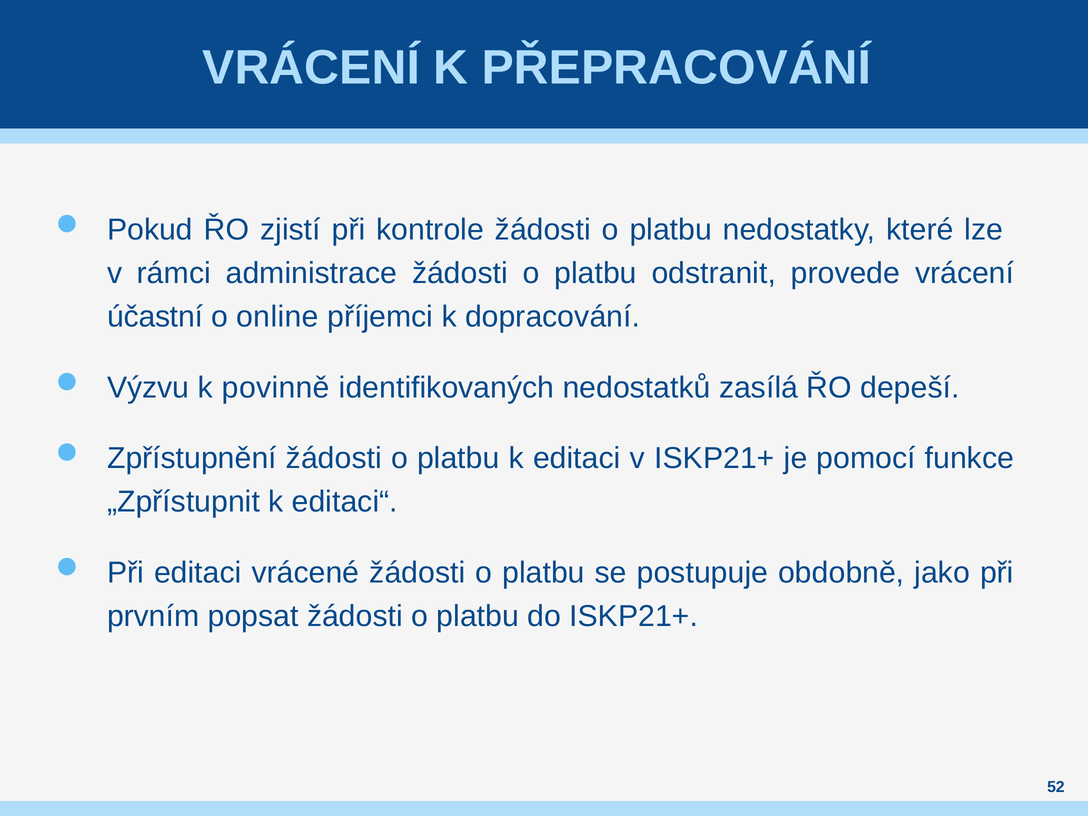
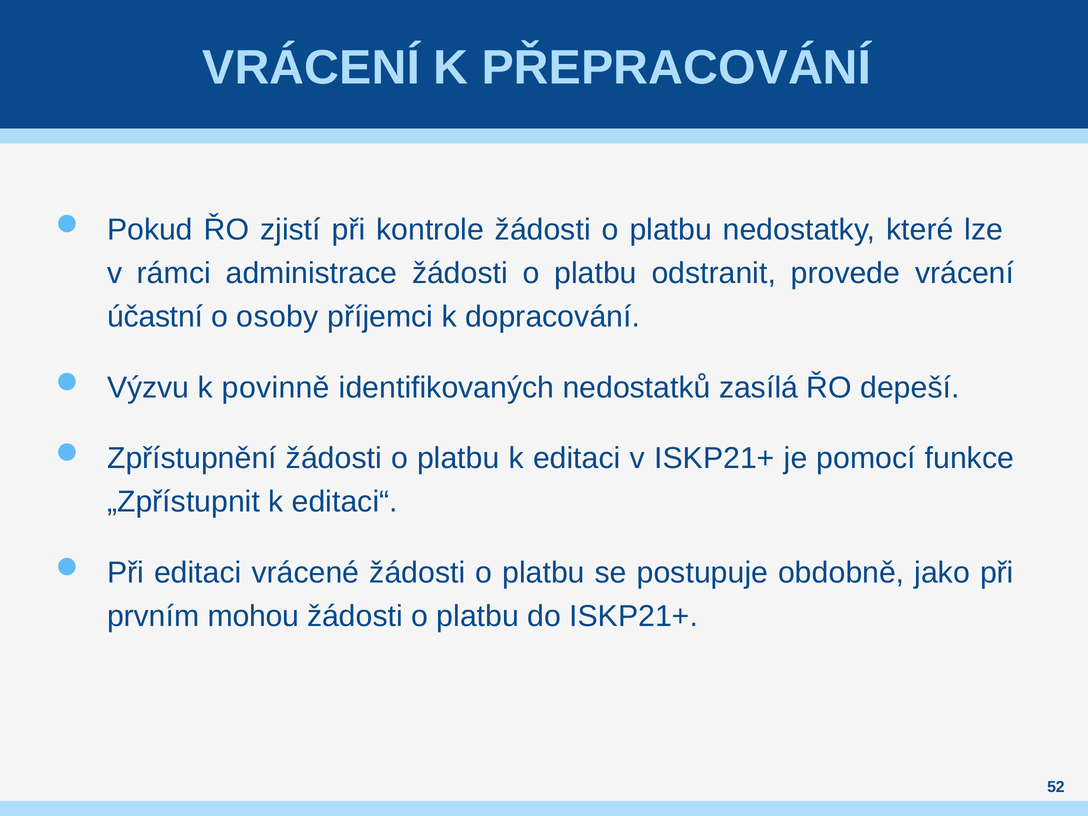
online: online -> osoby (277, 317)
popsat: popsat -> mohou (253, 616)
